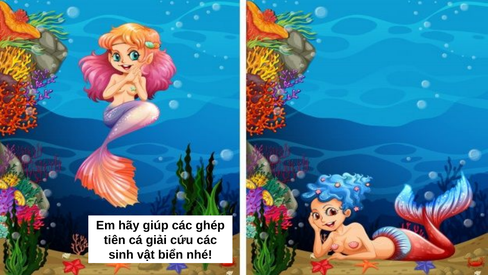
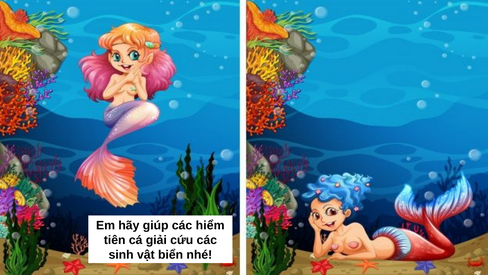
ghép: ghép -> hiểm (210, 225)
